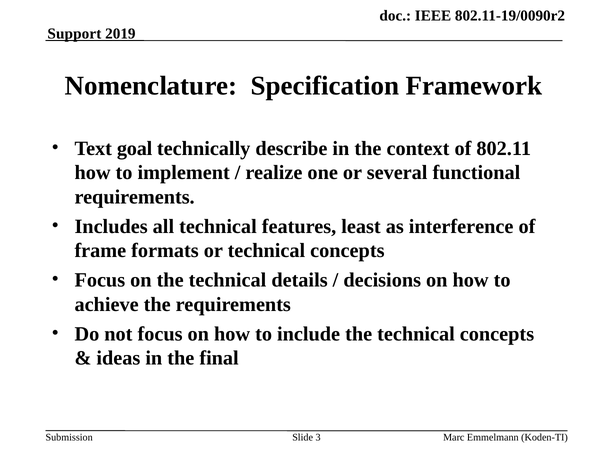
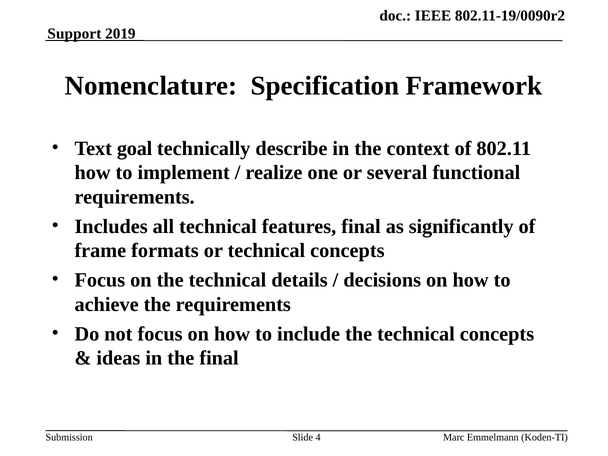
features least: least -> final (361, 226)
interference: interference -> significantly (461, 226)
3: 3 -> 4 (318, 437)
